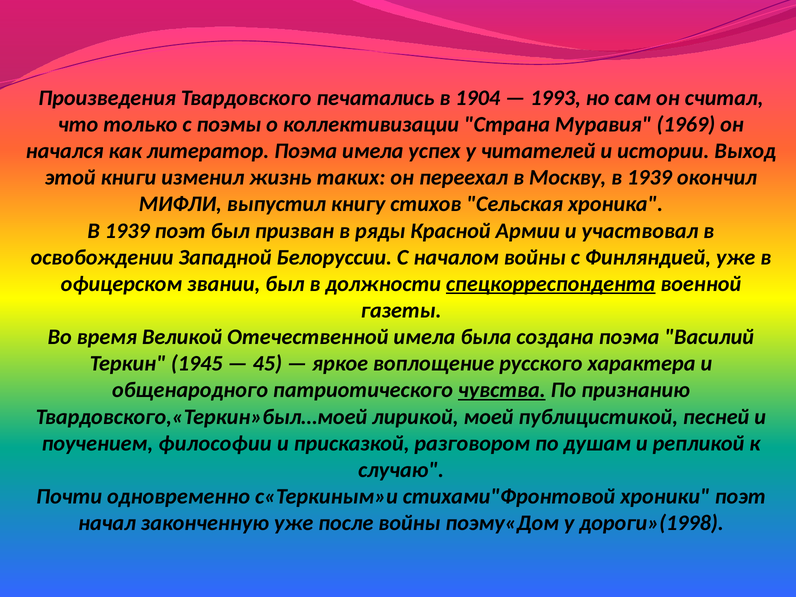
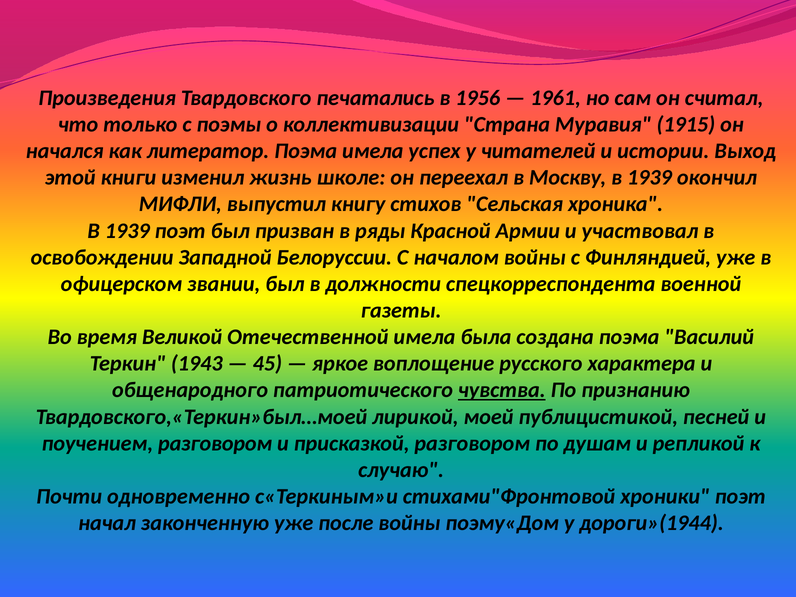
1904: 1904 -> 1956 (478, 98)
1993: 1993 -> 1961 (556, 98)
1969: 1969 -> 1915 (686, 124)
таких: таких -> школе (351, 178)
спецкорреспондента underline: present -> none (551, 284)
1945: 1945 -> 1943 (197, 364)
поучением философии: философии -> разговором (215, 443)
дороги»(1998: дороги»(1998 -> дороги»(1944 (652, 523)
